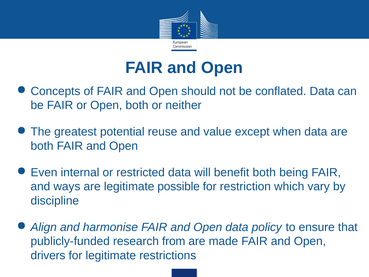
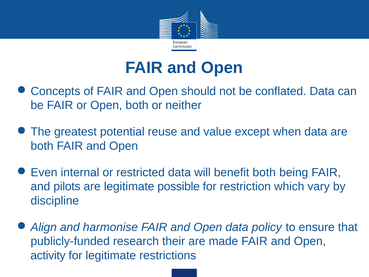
ways: ways -> pilots (67, 186)
from: from -> their (174, 241)
drivers: drivers -> activity (48, 255)
